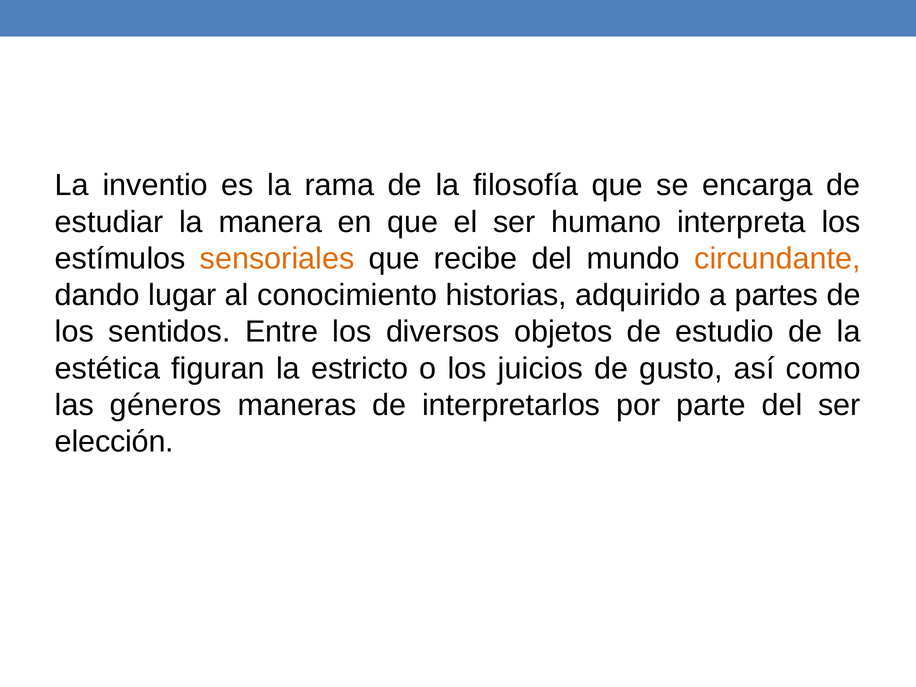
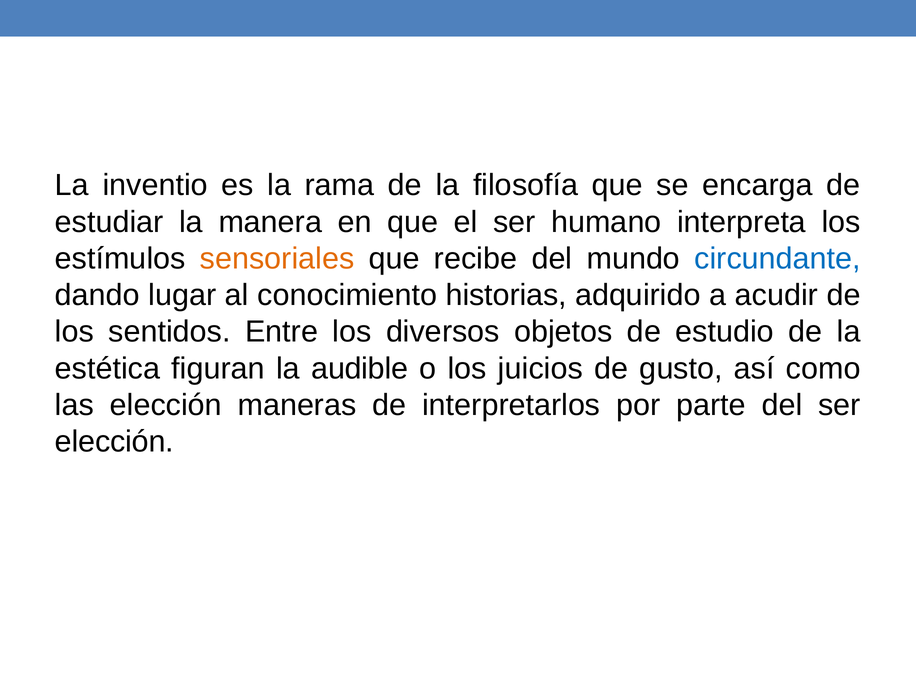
circundante colour: orange -> blue (777, 259)
partes: partes -> acudir (776, 295)
estricto: estricto -> audible (360, 369)
las géneros: géneros -> elección (166, 405)
